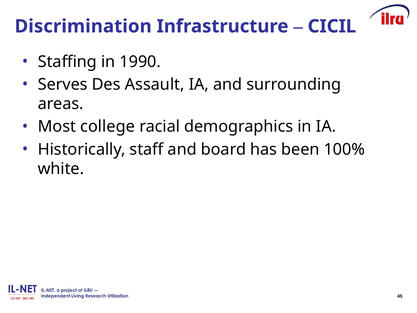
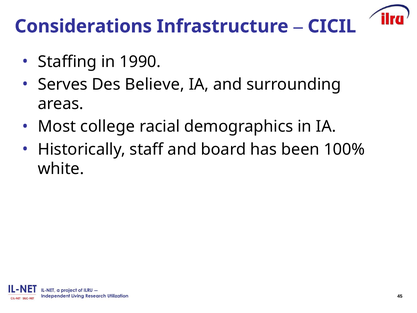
Discrimination: Discrimination -> Considerations (83, 26)
Assault: Assault -> Believe (155, 84)
